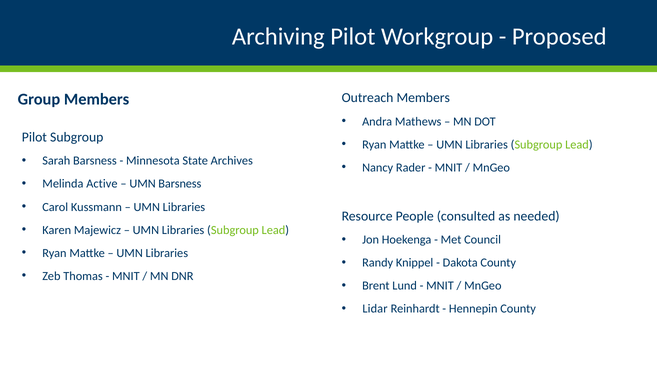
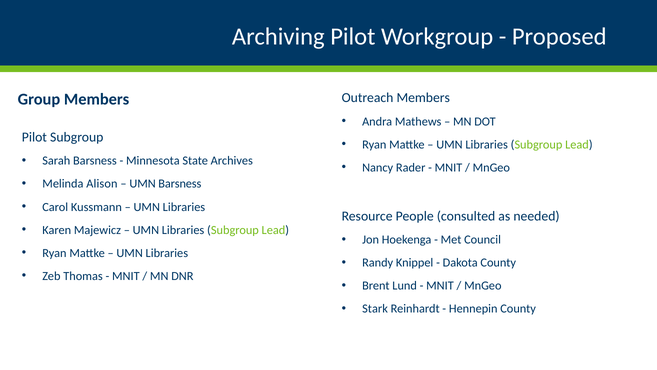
Active: Active -> Alison (102, 184)
Lidar: Lidar -> Stark (375, 308)
